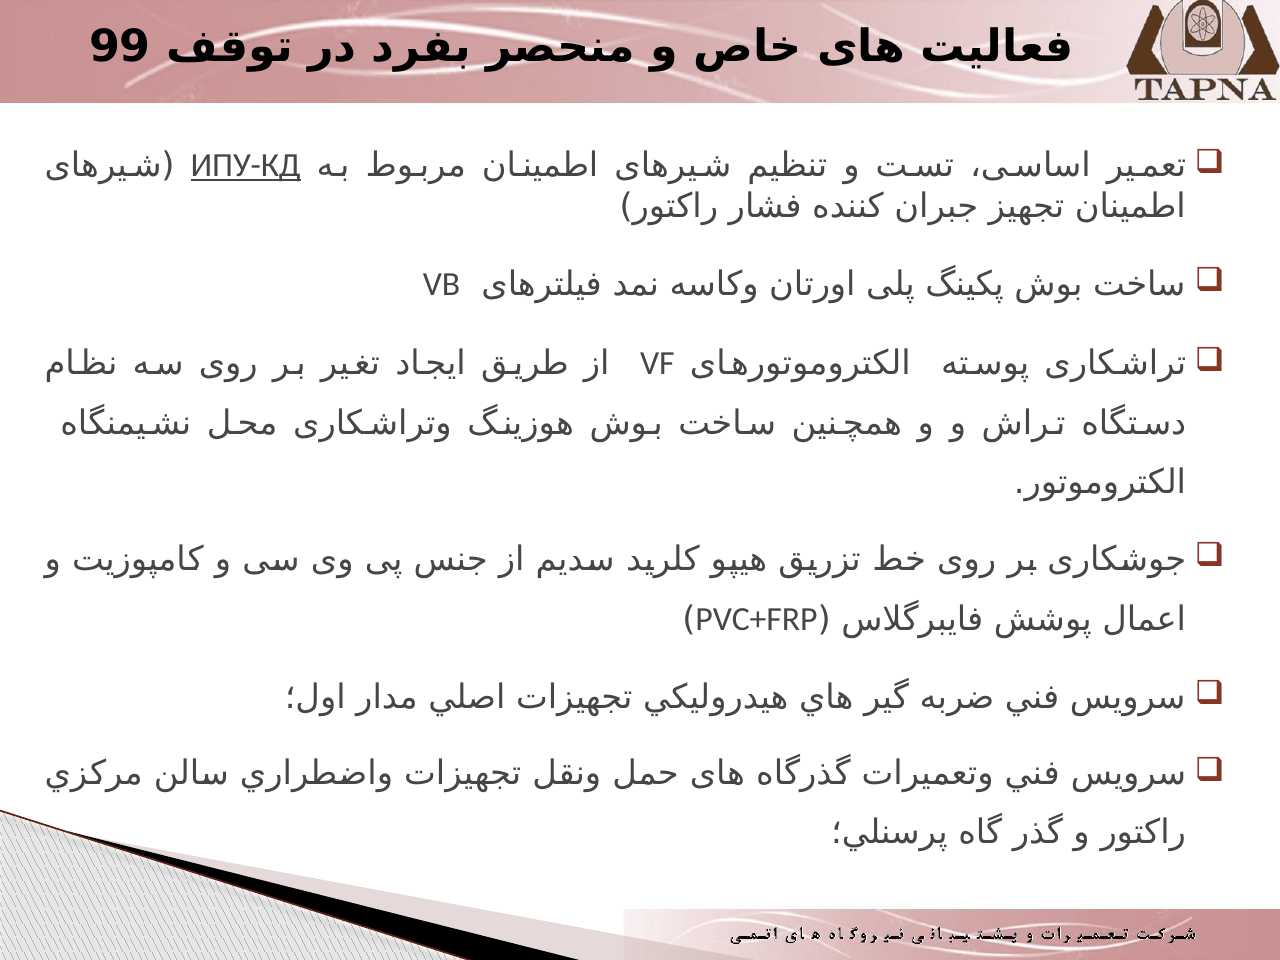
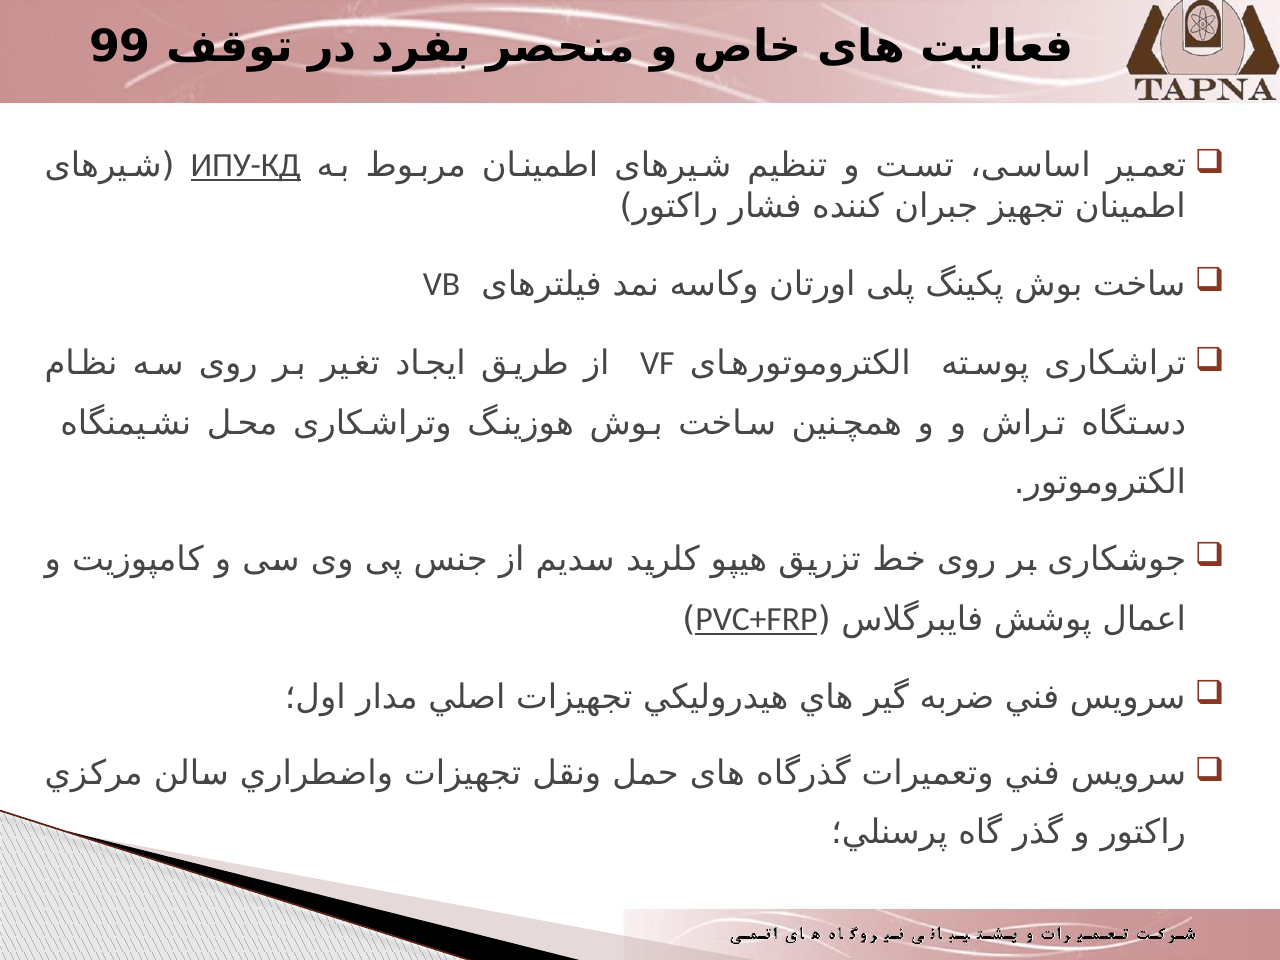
PVC+FRP underline: none -> present (756, 619)
